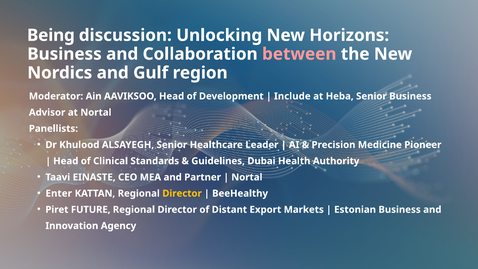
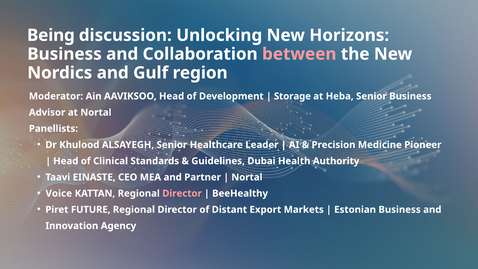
Include: Include -> Storage (292, 96)
Enter: Enter -> Voice (59, 193)
Director colour: yellow -> pink (182, 193)
